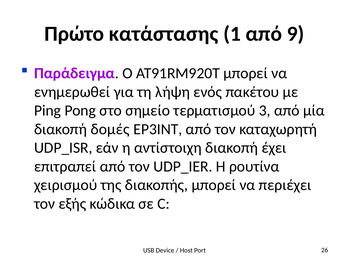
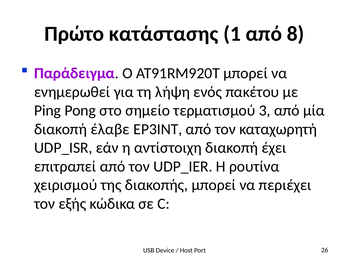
9: 9 -> 8 (296, 34)
δομές: δομές -> έλαβε (110, 129)
